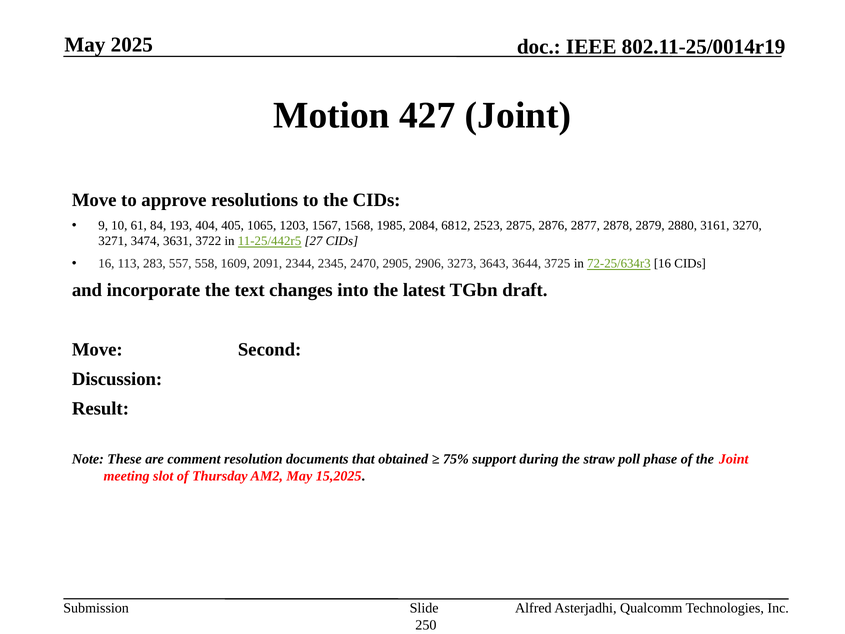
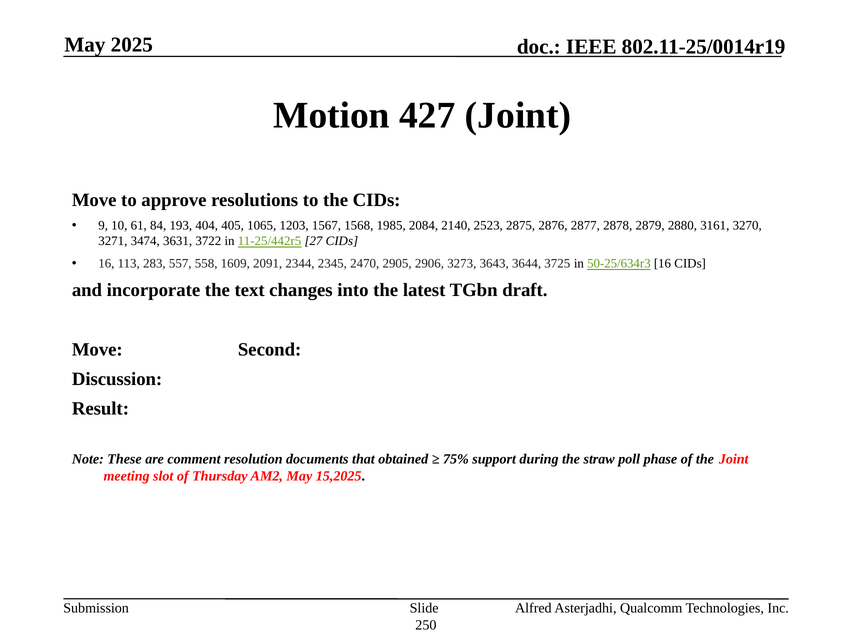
6812: 6812 -> 2140 (456, 226)
72-25/634r3: 72-25/634r3 -> 50-25/634r3 (619, 264)
